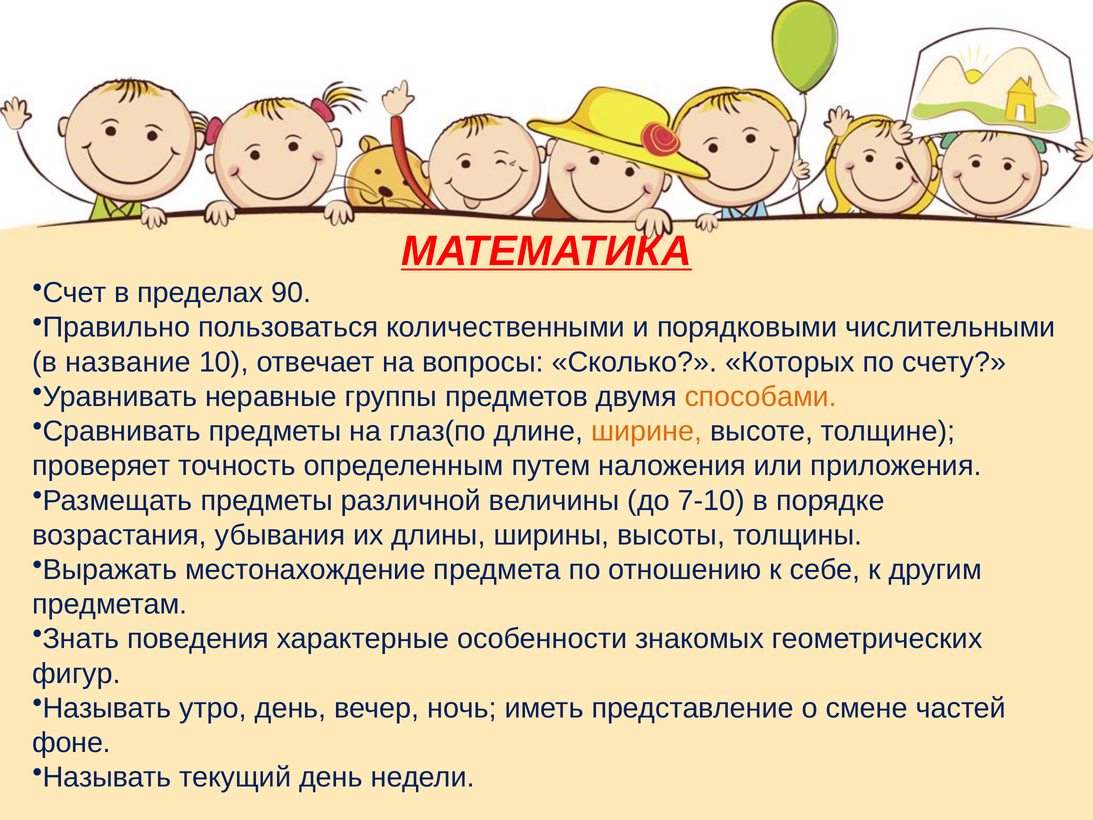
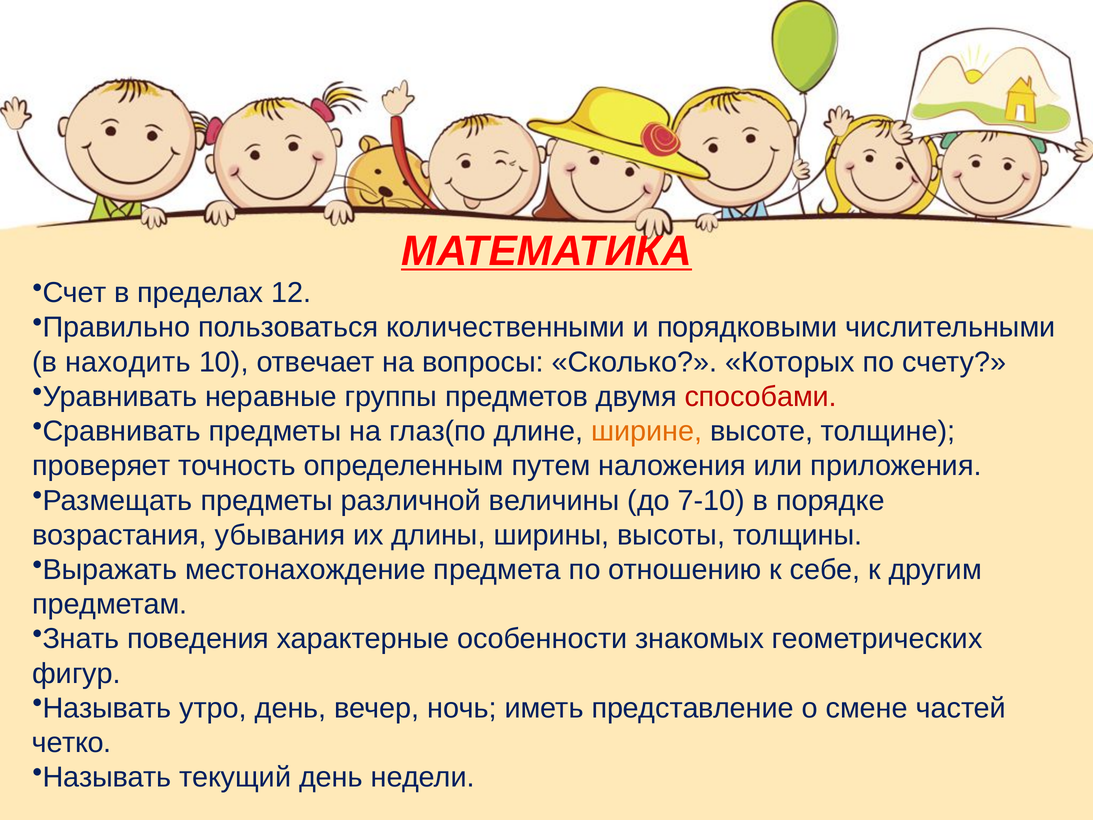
90: 90 -> 12 (291, 293)
название: название -> находить (128, 362)
способами colour: orange -> red (761, 397)
фоне: фоне -> четко (72, 743)
